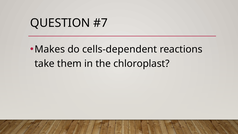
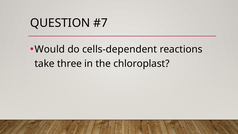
Makes: Makes -> Would (50, 49)
them: them -> three (69, 64)
